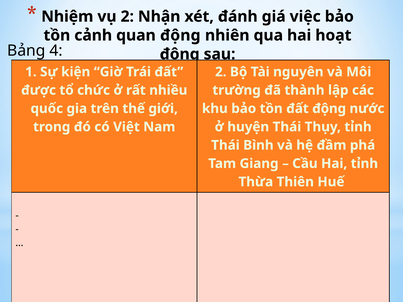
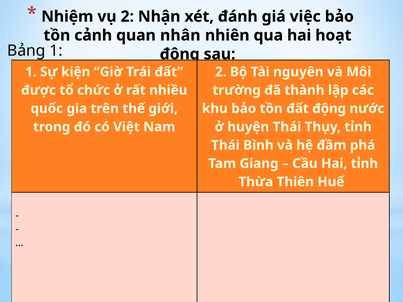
quan động: động -> nhân (180, 35)
Bảng 4: 4 -> 1 (56, 51)
